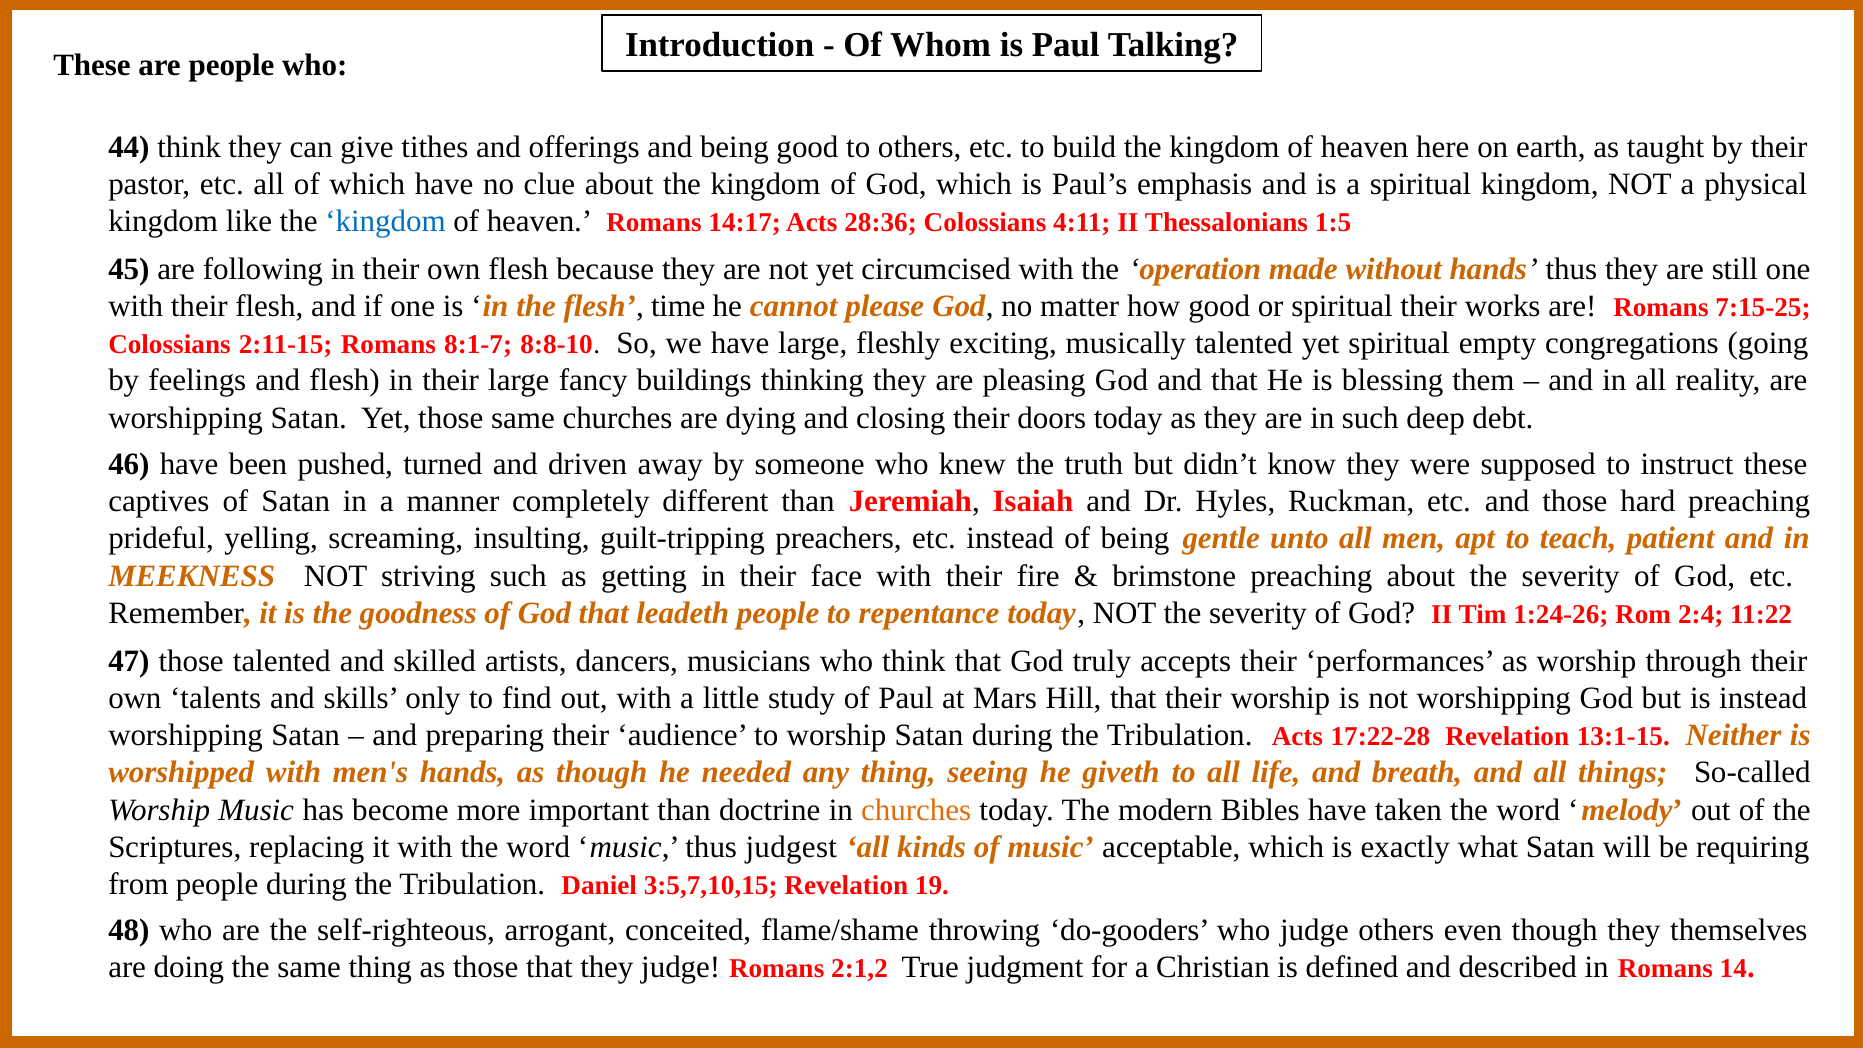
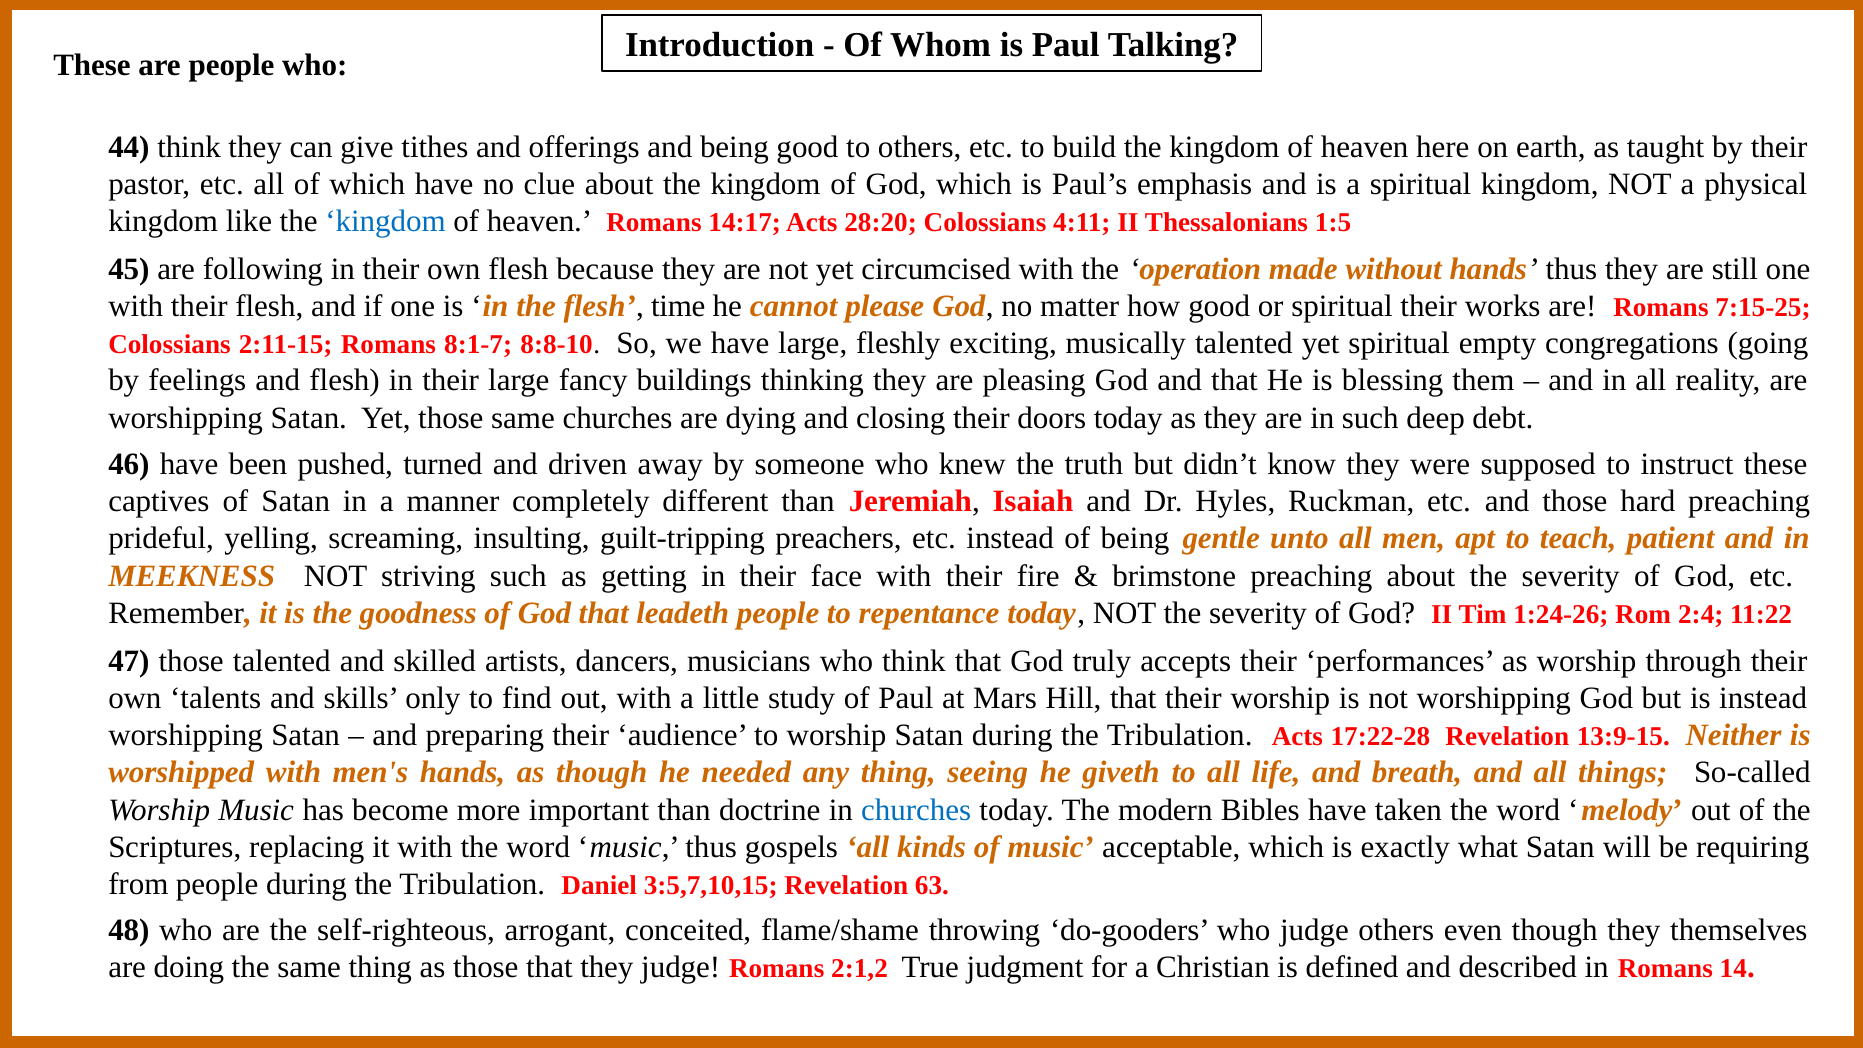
28:36: 28:36 -> 28:20 (881, 223)
13:1-15: 13:1-15 -> 13:9-15 (1623, 737)
churches colour: orange -> blue (916, 810)
judgest: judgest -> gospels (791, 847)
19: 19 -> 63 (932, 886)
